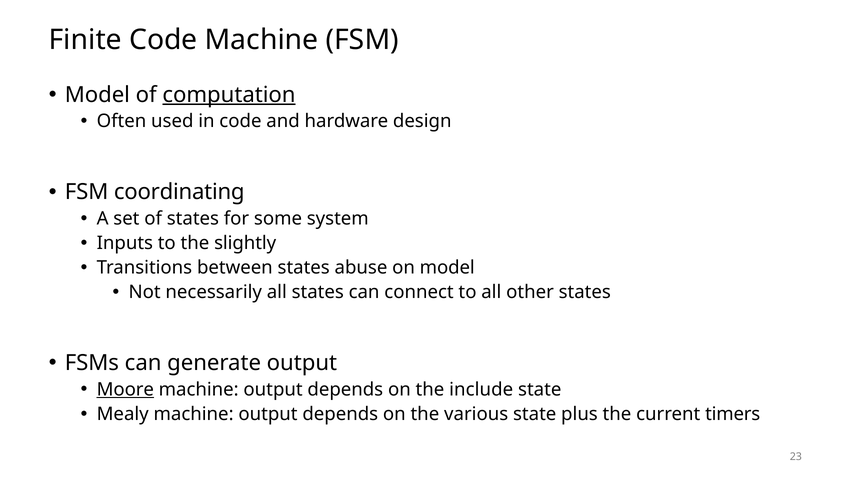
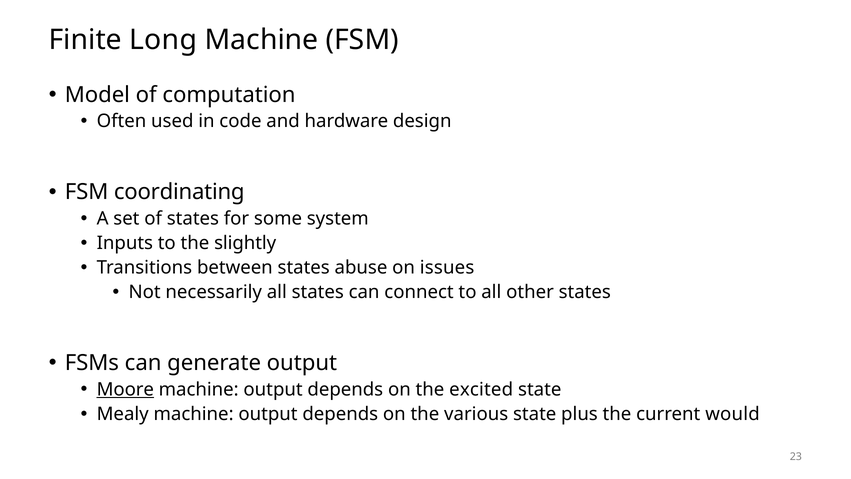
Finite Code: Code -> Long (163, 40)
computation underline: present -> none (229, 95)
on model: model -> issues (447, 267)
include: include -> excited (481, 389)
timers: timers -> would (733, 414)
